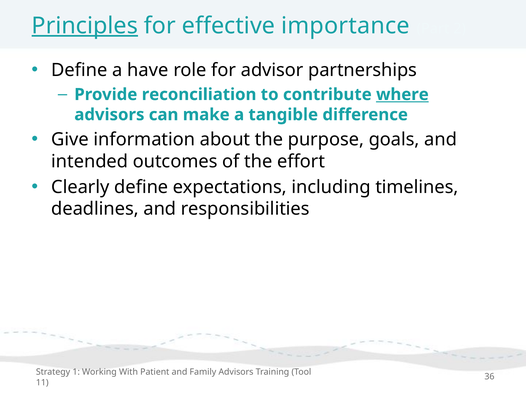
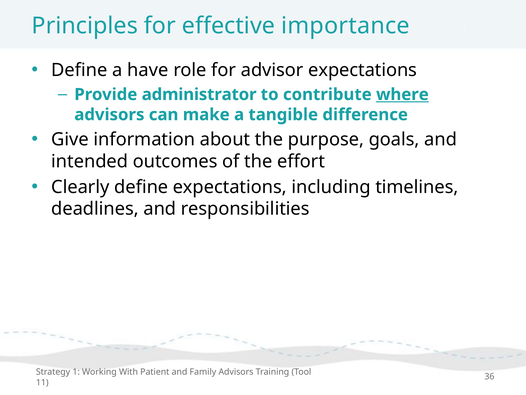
Principles underline: present -> none (85, 26)
advisor partnerships: partnerships -> expectations (363, 70)
reconciliation: reconciliation -> administrator (199, 94)
